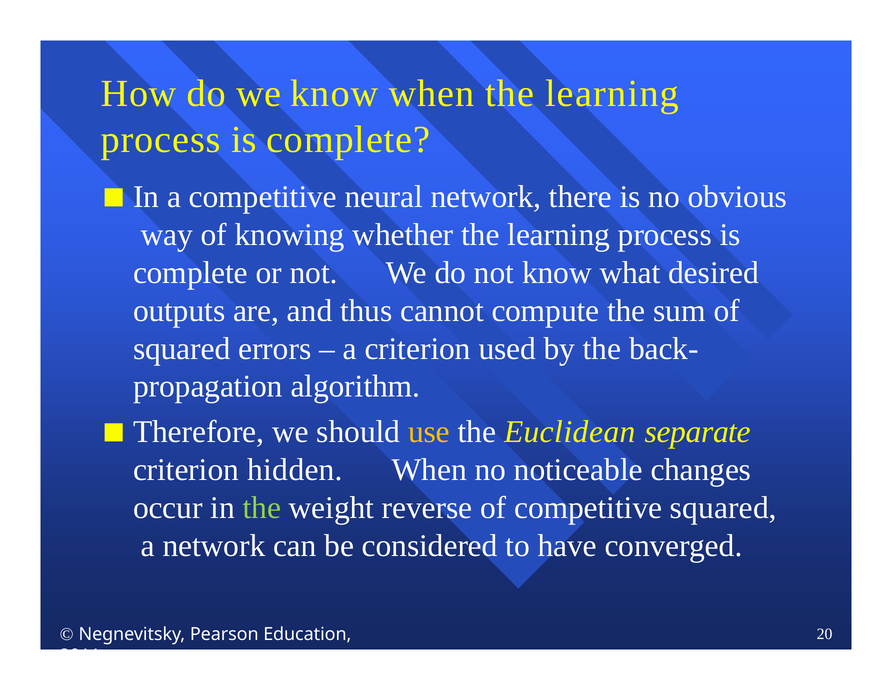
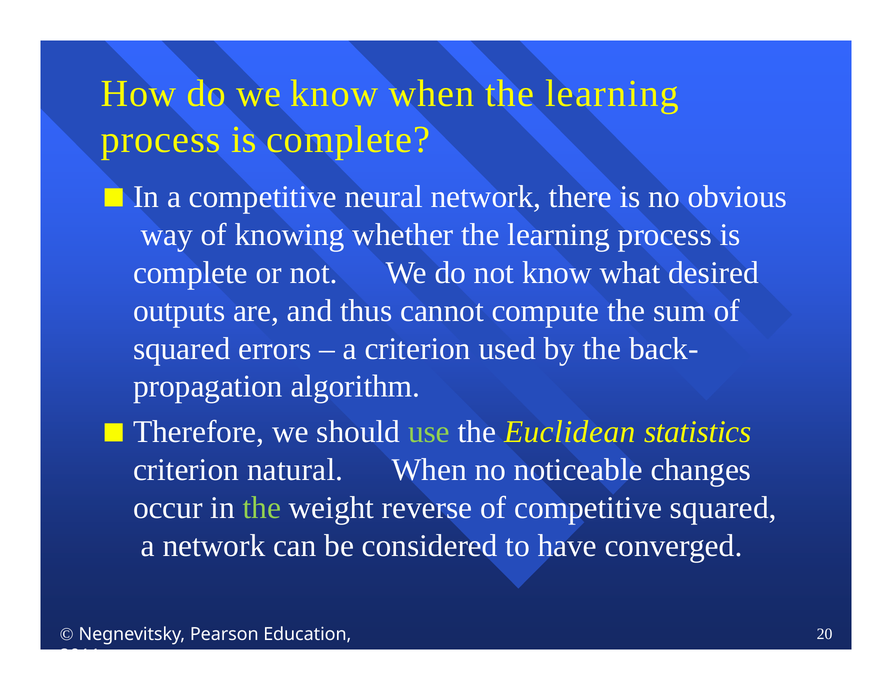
use colour: yellow -> light green (429, 432)
separate: separate -> statistics (698, 432)
hidden: hidden -> natural (295, 469)
